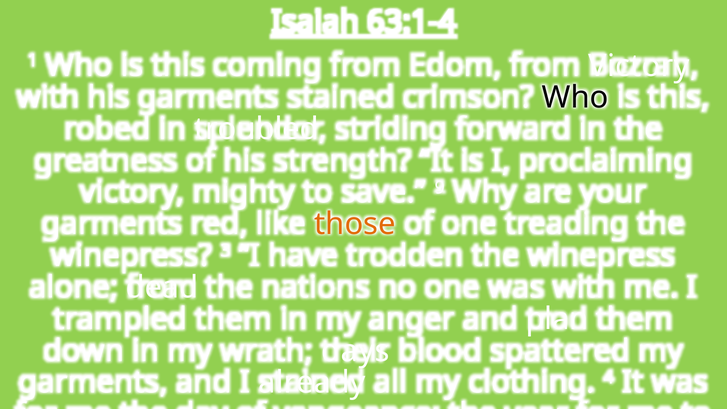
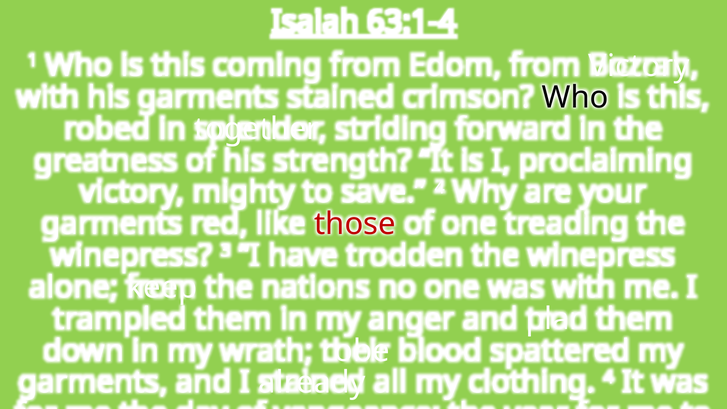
troubled: troubled -> together (261, 129)
save 9: 9 -> 4 (440, 188)
those colour: orange -> red (355, 224)
dead: dead -> keep (162, 288)
days: days -> robe (356, 351)
